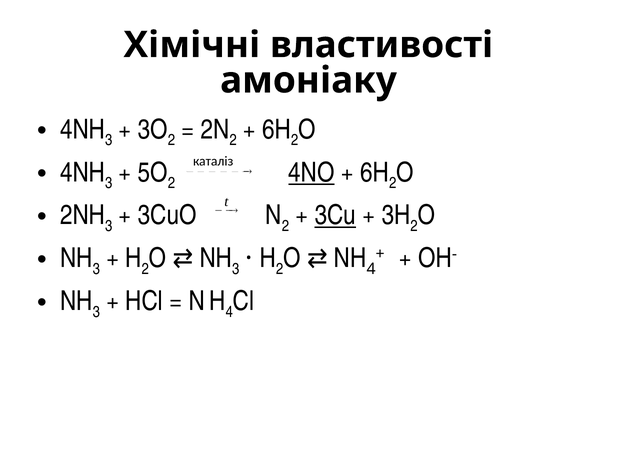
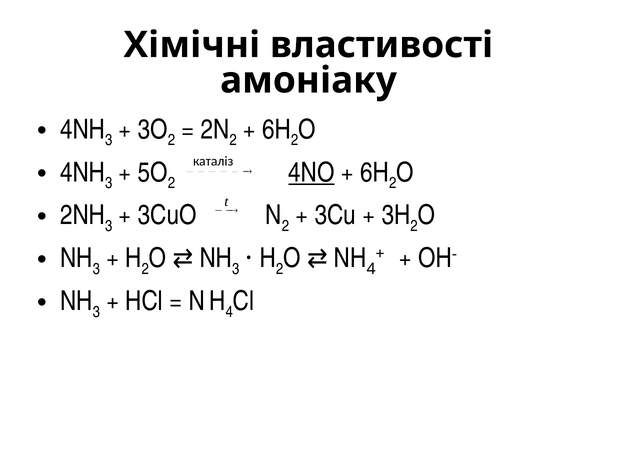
3Cu underline: present -> none (335, 215)
